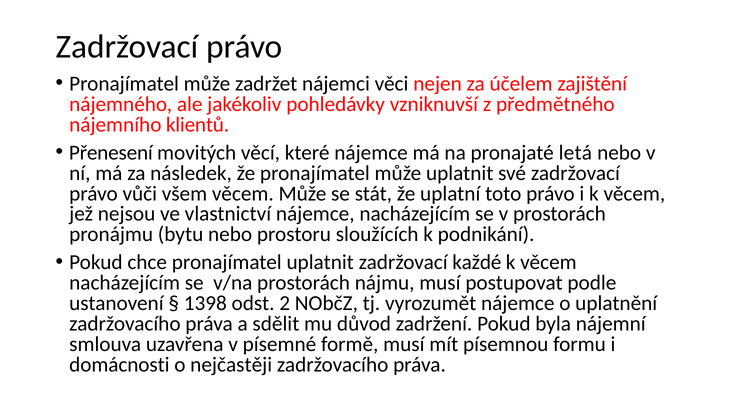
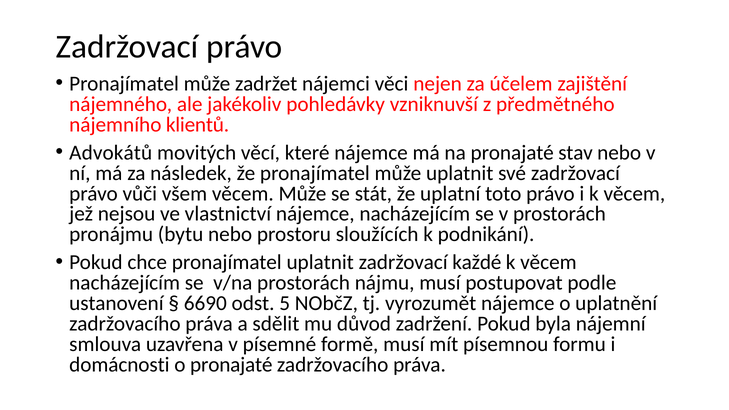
Přenesení: Přenesení -> Advokátů (111, 153)
letá: letá -> stav (576, 153)
1398: 1398 -> 6690 (205, 303)
2: 2 -> 5 (285, 303)
o nejčastěji: nejčastěji -> pronajaté (231, 365)
